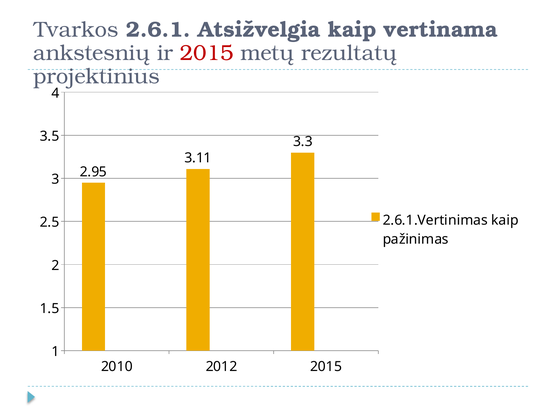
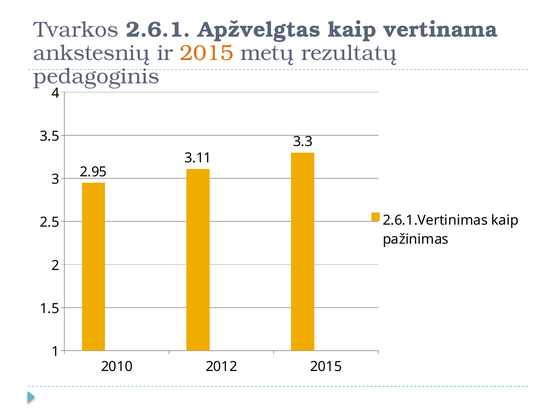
Atsižvelgia: Atsižvelgia -> Apžvelgtas (259, 30)
2015 colour: red -> orange (207, 53)
projektinius: projektinius -> pedagoginis (96, 76)
